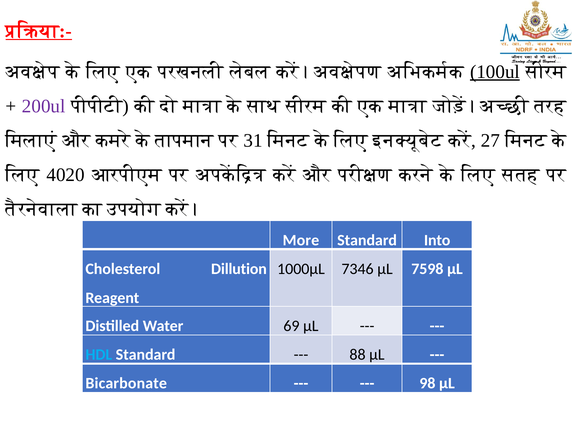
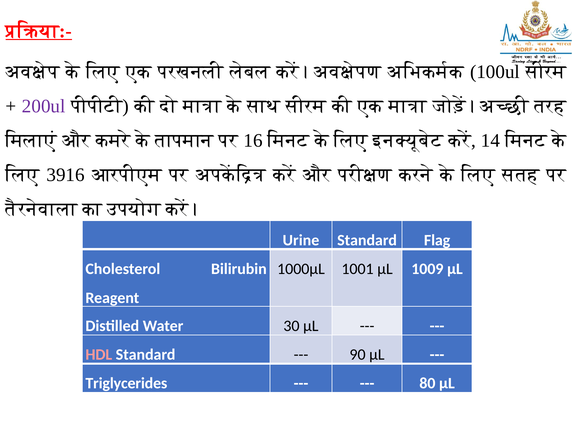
100ul underline: present -> none (495, 72)
31: 31 -> 16 (253, 140)
27: 27 -> 14 (490, 140)
4020: 4020 -> 3916 (66, 175)
More: More -> Urine (301, 240)
Into: Into -> Flag (437, 240)
Dillution: Dillution -> Bilirubin (239, 269)
7346: 7346 -> 1001 (358, 269)
7598: 7598 -> 1009 (427, 269)
69: 69 -> 30 (291, 326)
HDL colour: light blue -> pink (99, 355)
88: 88 -> 90 (358, 355)
Bicarbonate: Bicarbonate -> Triglycerides (126, 383)
98: 98 -> 80 (427, 383)
